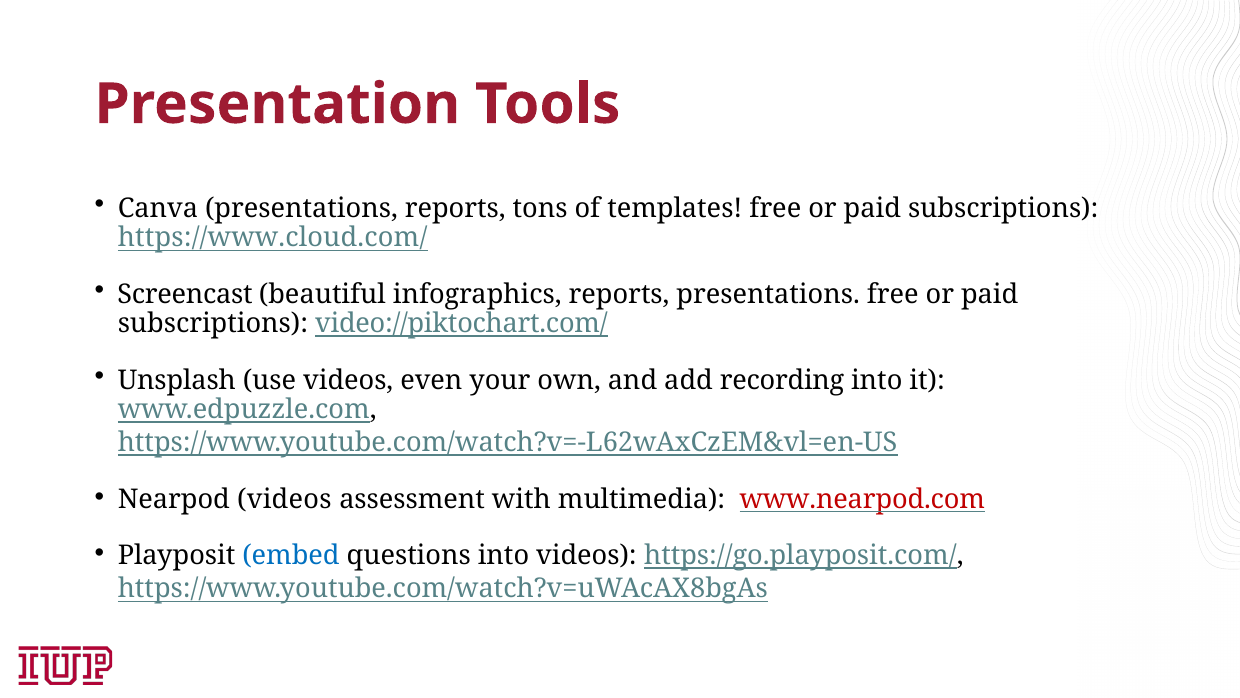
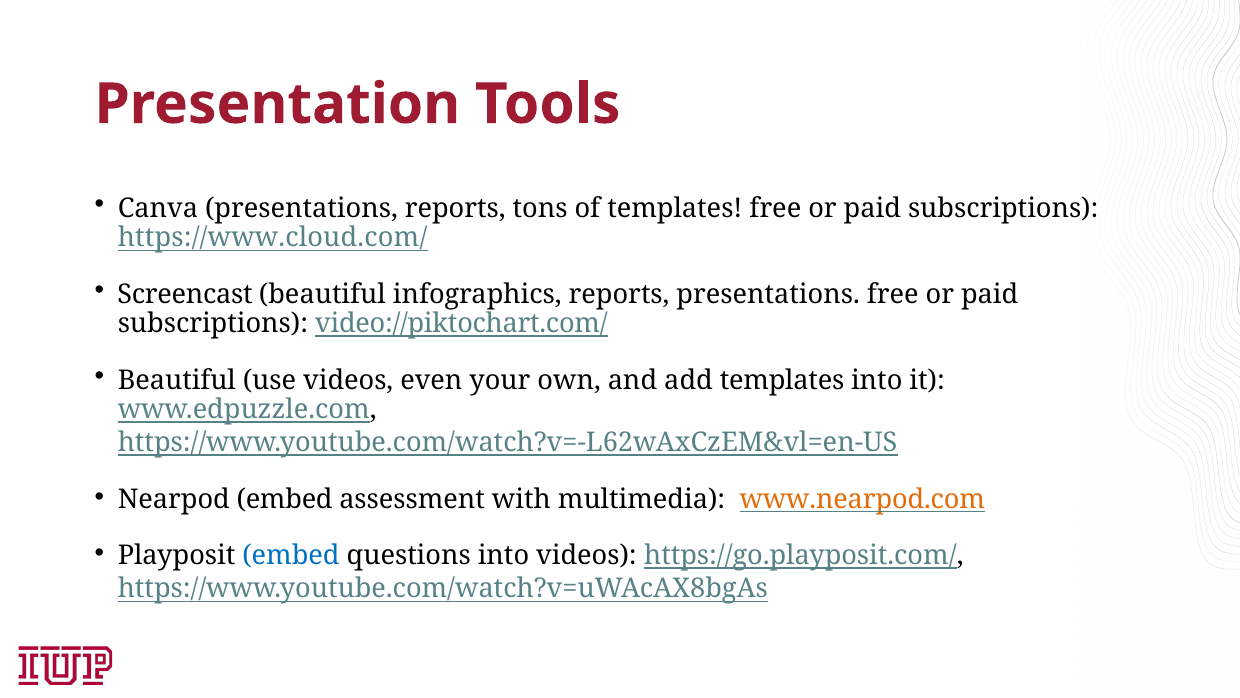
Unsplash: Unsplash -> Beautiful (177, 380)
add recording: recording -> templates (782, 380)
Nearpod videos: videos -> embed (285, 499)
www.nearpod.com colour: red -> orange (862, 499)
